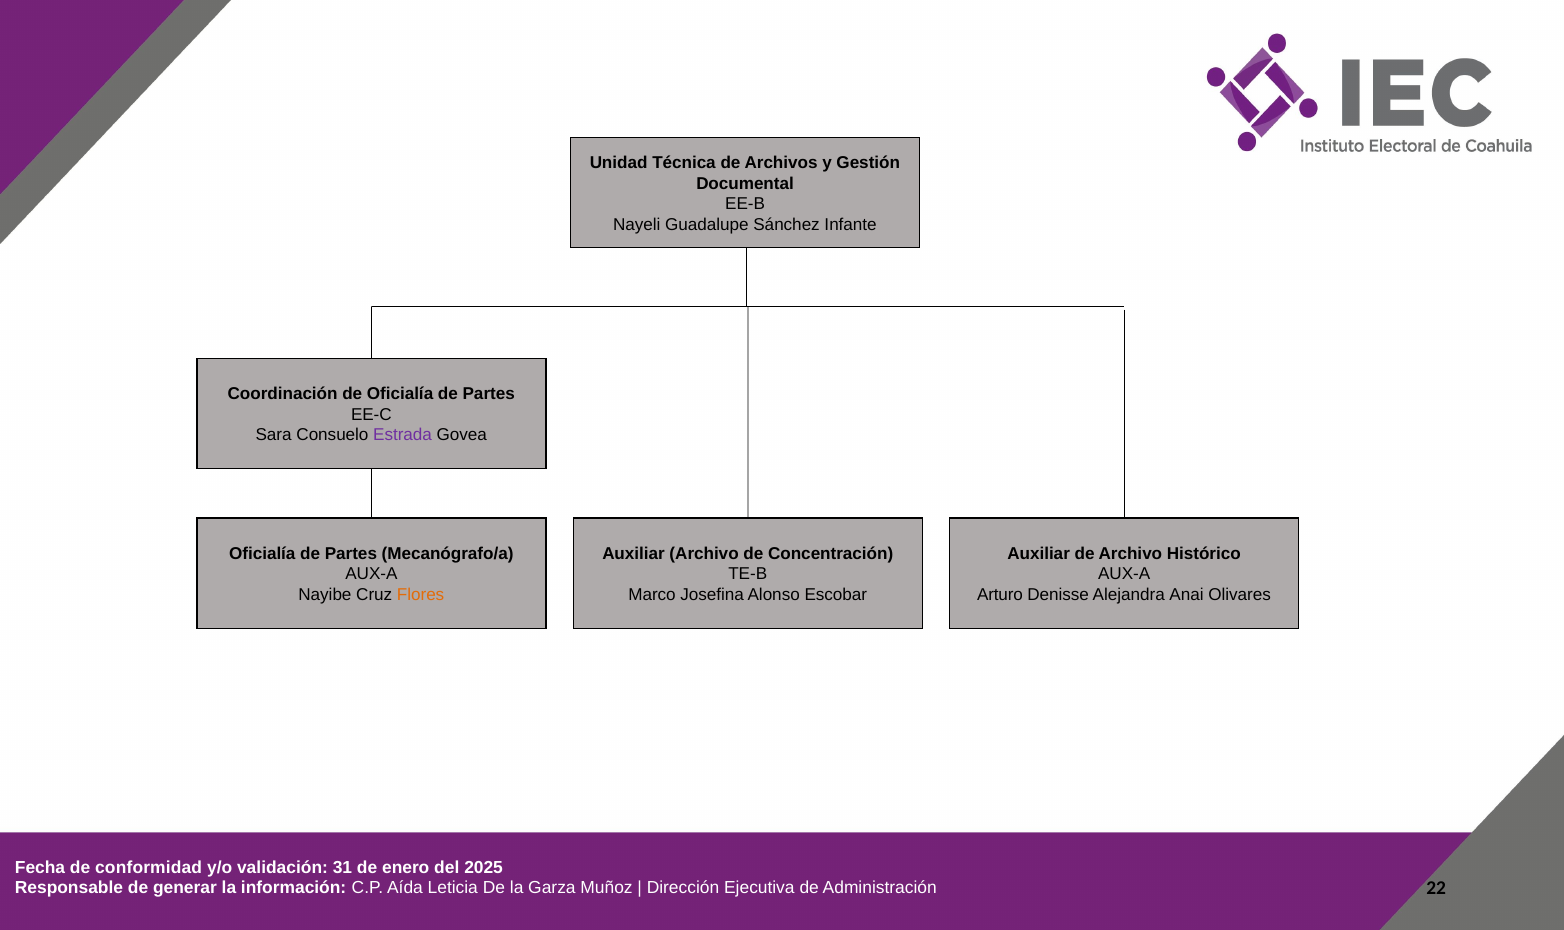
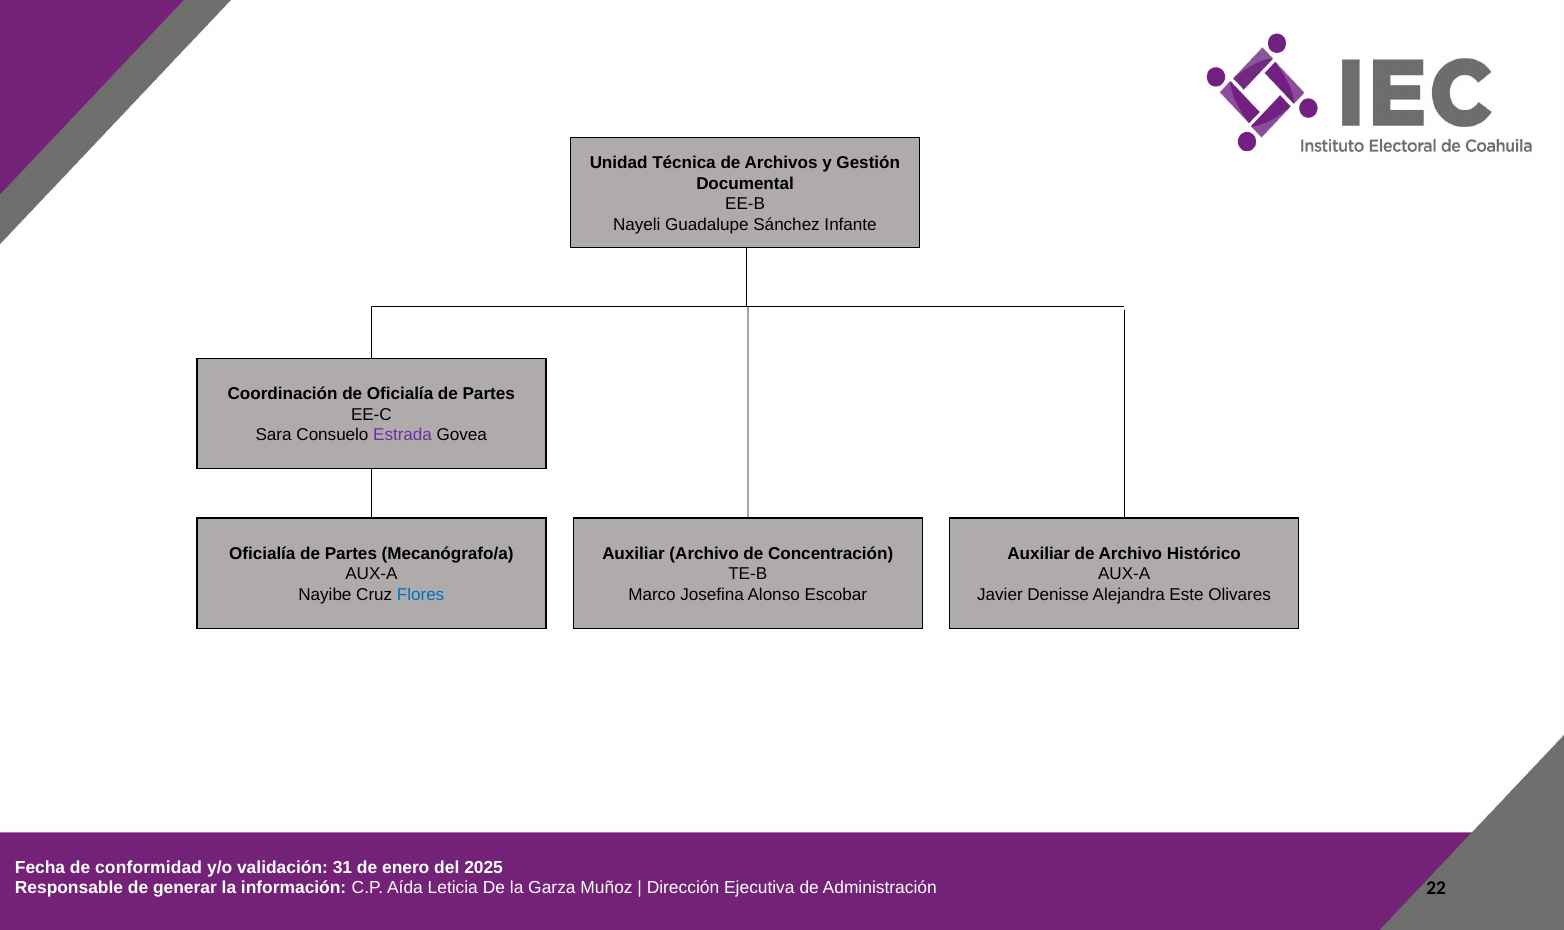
Flores colour: orange -> blue (421, 595)
Arturo: Arturo -> Javier (1000, 595)
Anai: Anai -> Este (1186, 595)
